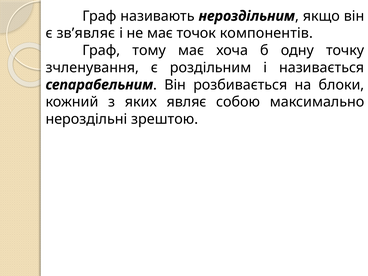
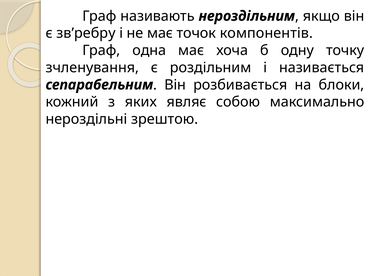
зв’являє: зв’являє -> зв’ребру (86, 33)
тому: тому -> одна (149, 50)
